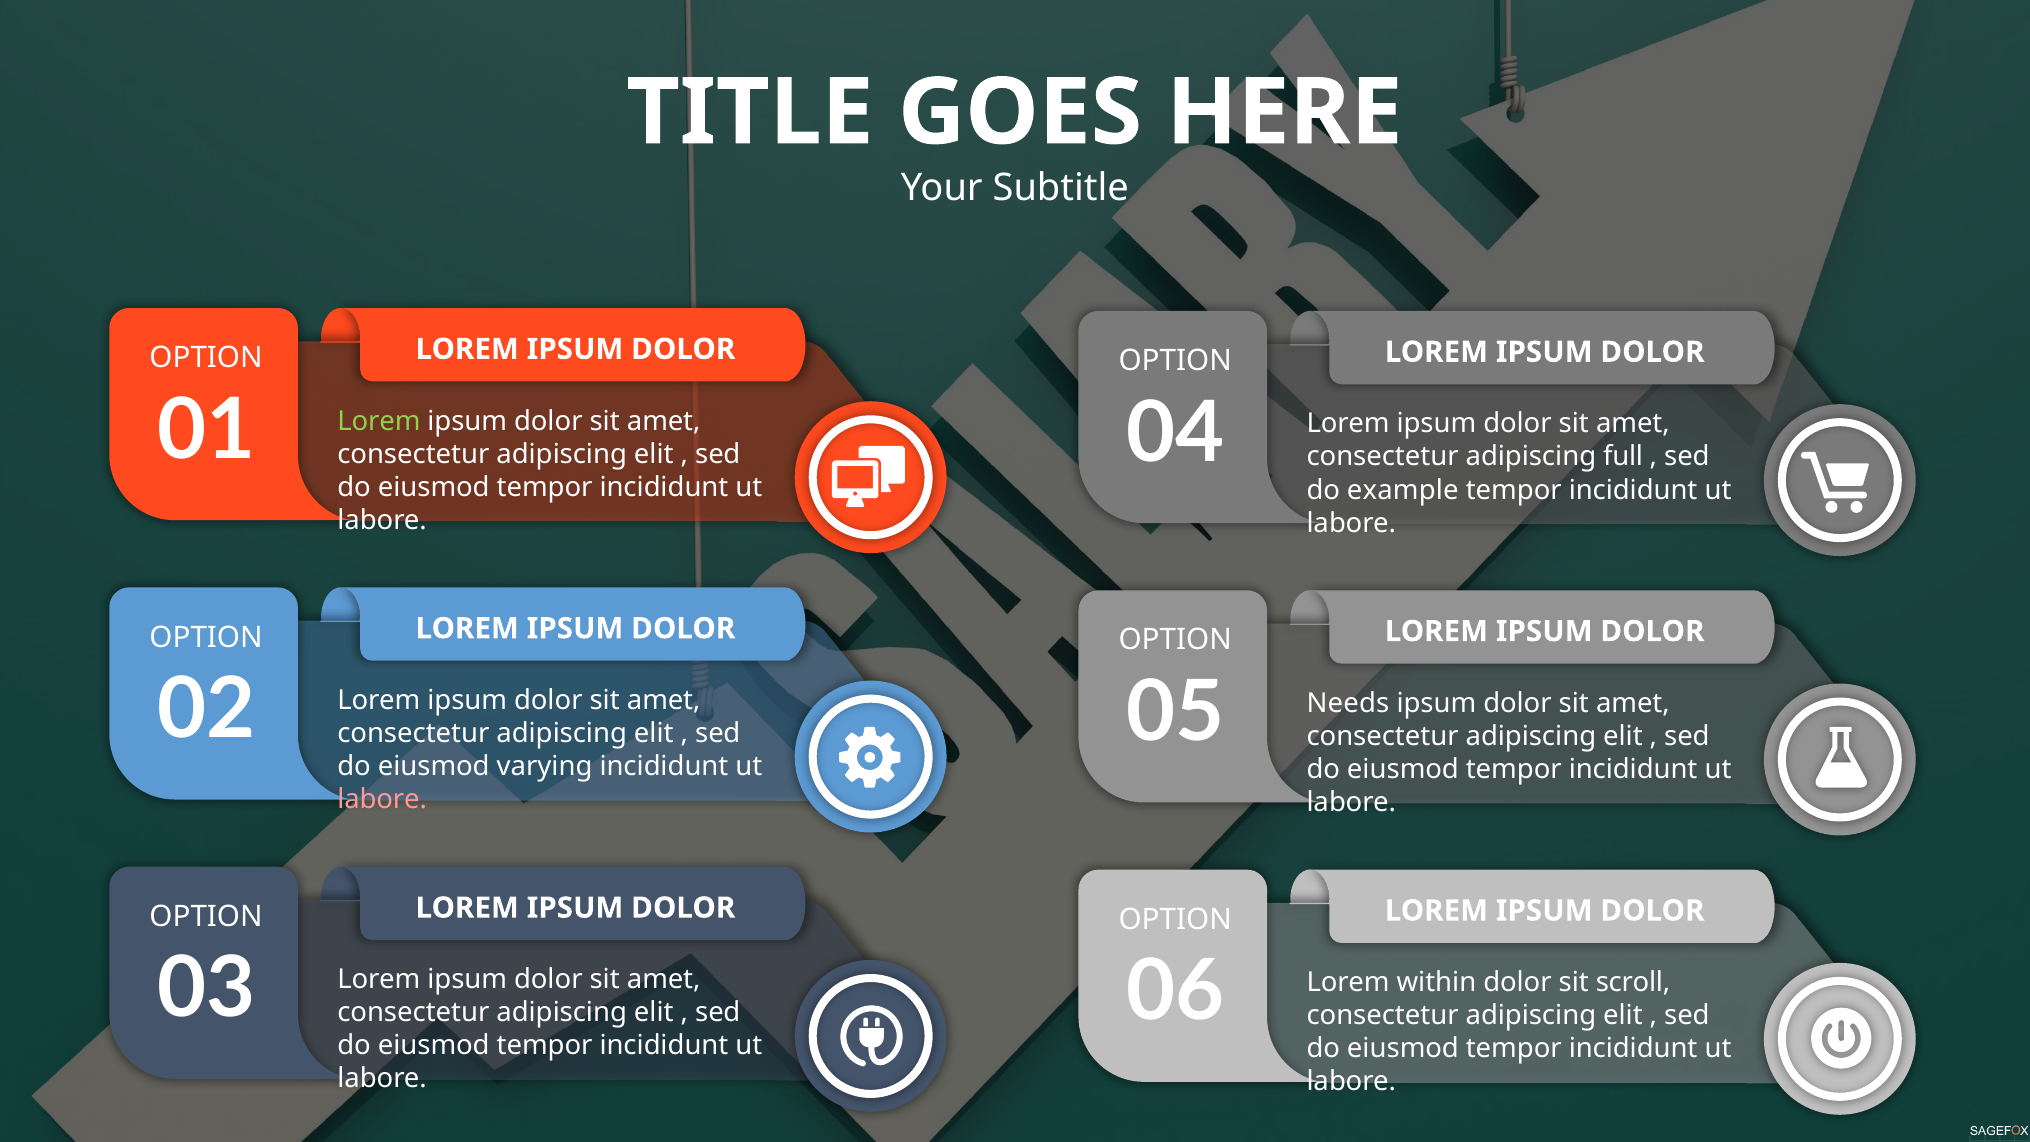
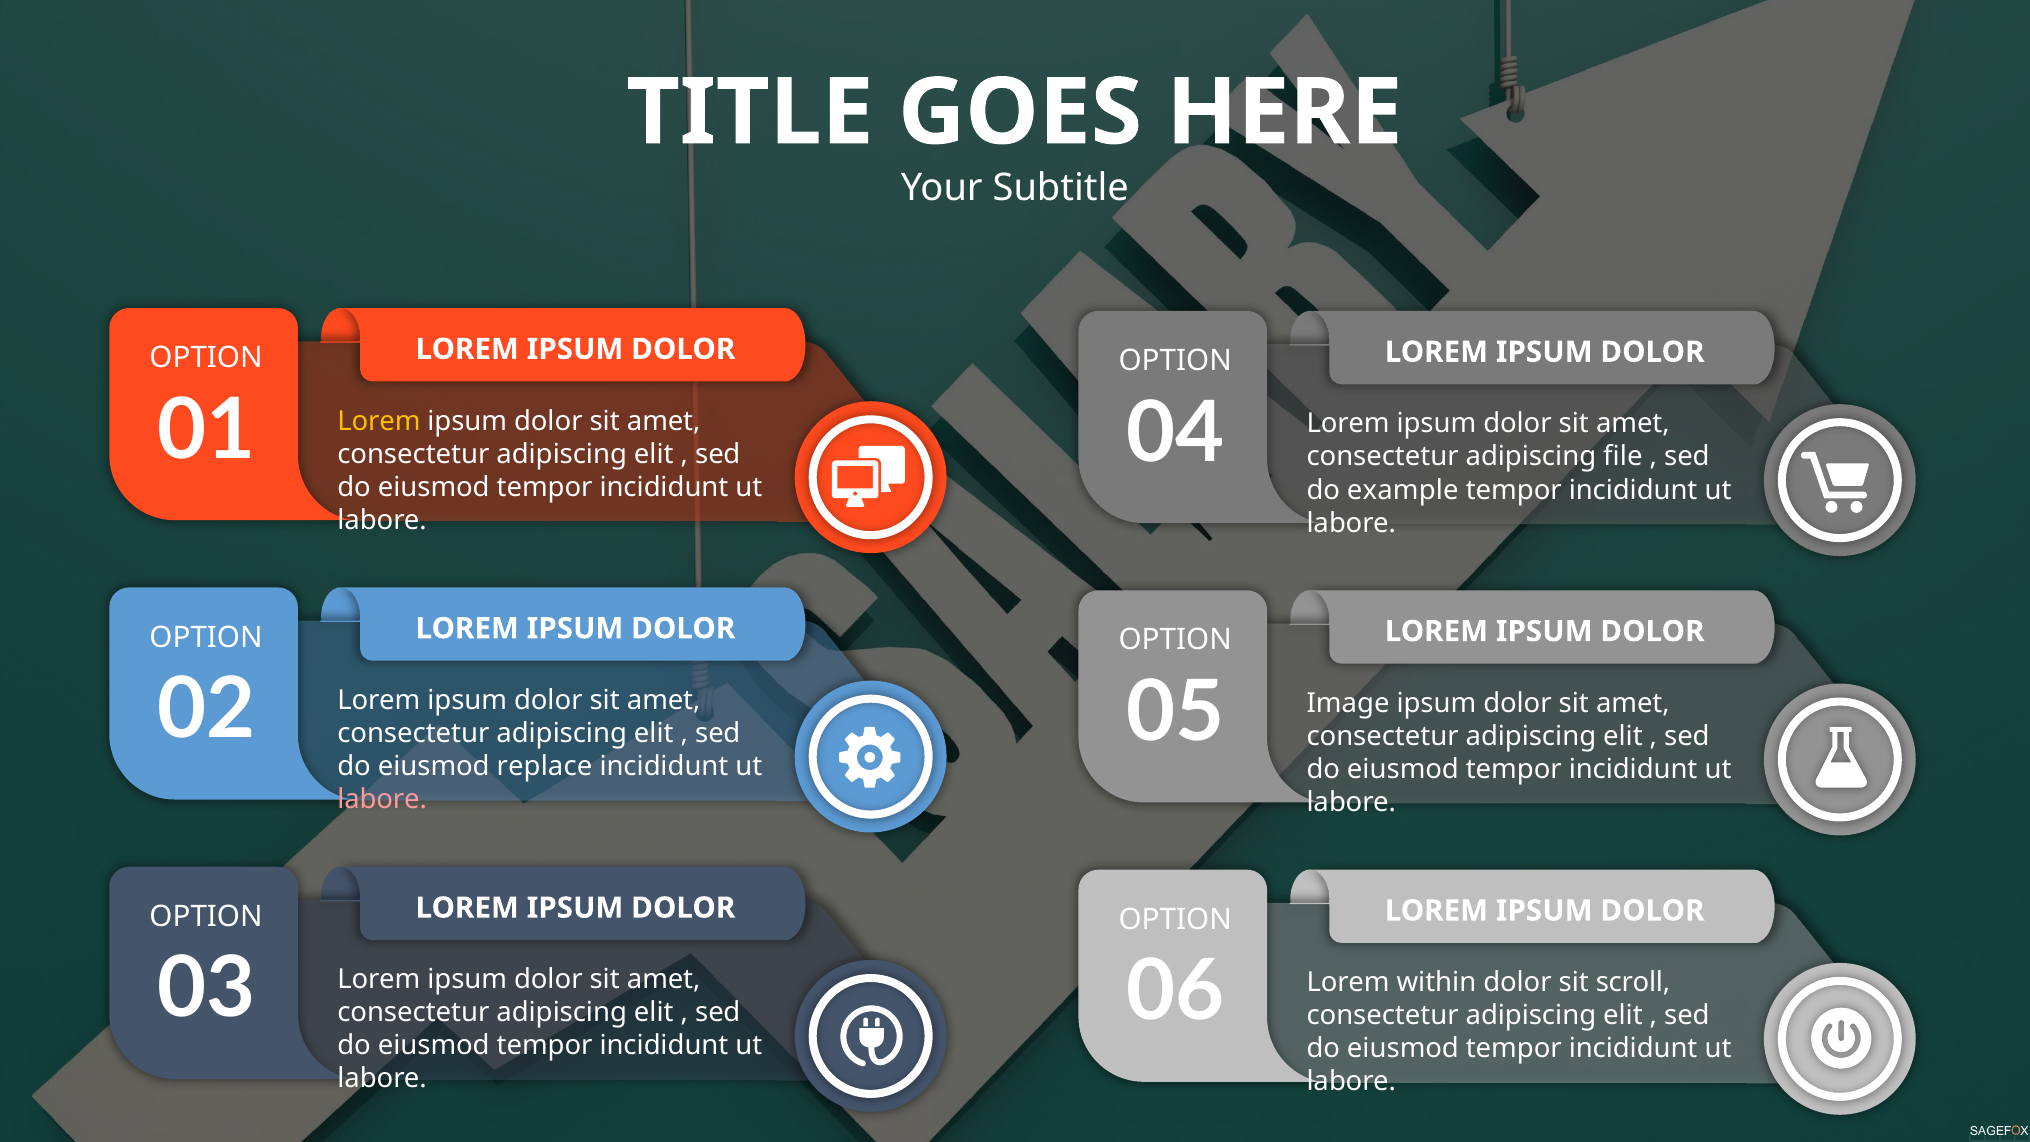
Lorem colour: light green -> yellow (379, 421)
full: full -> file (1623, 457)
Needs: Needs -> Image (1348, 703)
varying: varying -> replace (544, 766)
